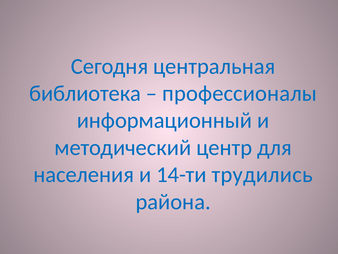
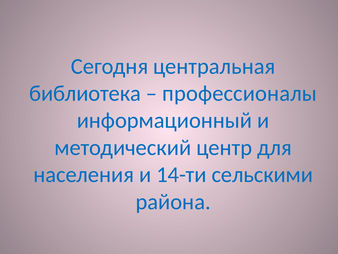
трудились: трудились -> сельскими (262, 174)
